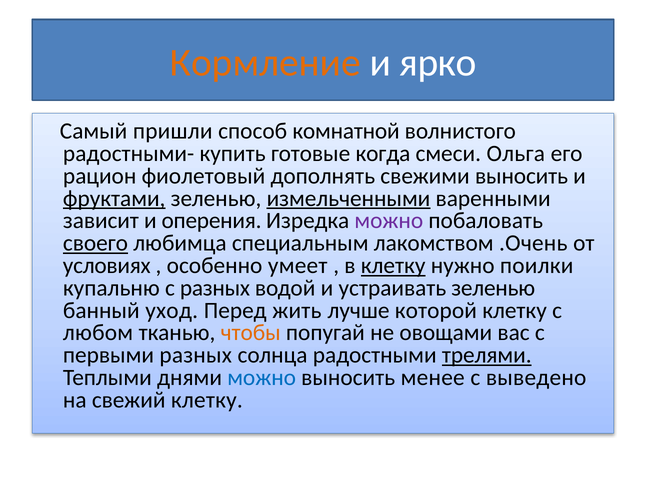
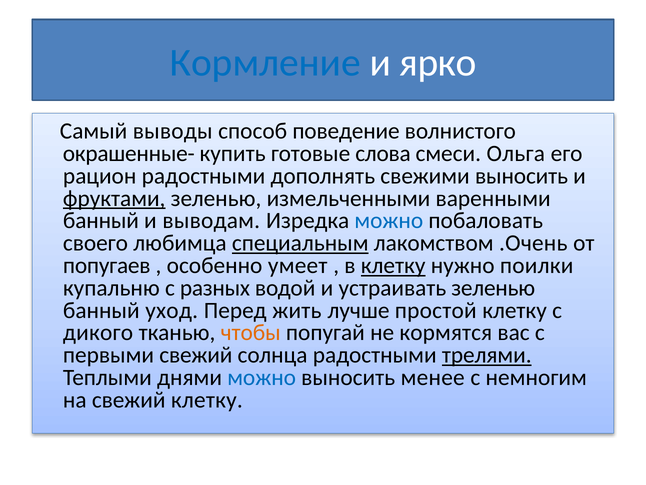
Кормление colour: orange -> blue (265, 63)
пришли: пришли -> выводы (173, 131)
комнатной: комнатной -> поведение (346, 131)
радостными-: радостными- -> окрашенные- (129, 153)
когда: когда -> слова (383, 153)
рацион фиолетовый: фиолетовый -> радостными (203, 176)
измельченными underline: present -> none (348, 198)
зависит: зависит -> банный (101, 220)
оперения: оперения -> выводам (211, 220)
можно colour: purple -> blue (389, 220)
своего underline: present -> none (95, 243)
специальным underline: none -> present (300, 243)
условиях: условиях -> попугаев (107, 265)
которой: которой -> простой (436, 310)
любом: любом -> дикого (98, 332)
овощами: овощами -> кормятся (446, 332)
первыми разных: разных -> свежий (196, 355)
выведено: выведено -> немногим (536, 377)
